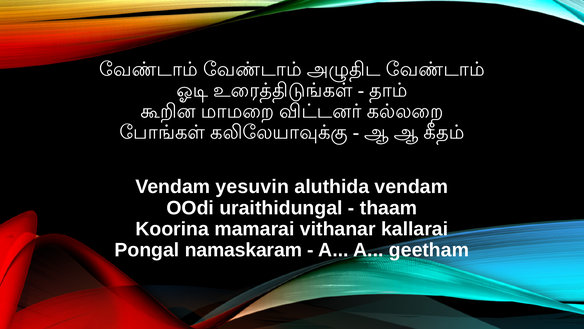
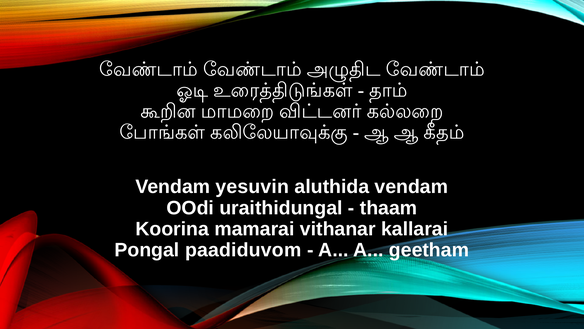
namaskaram: namaskaram -> paadiduvom (243, 250)
